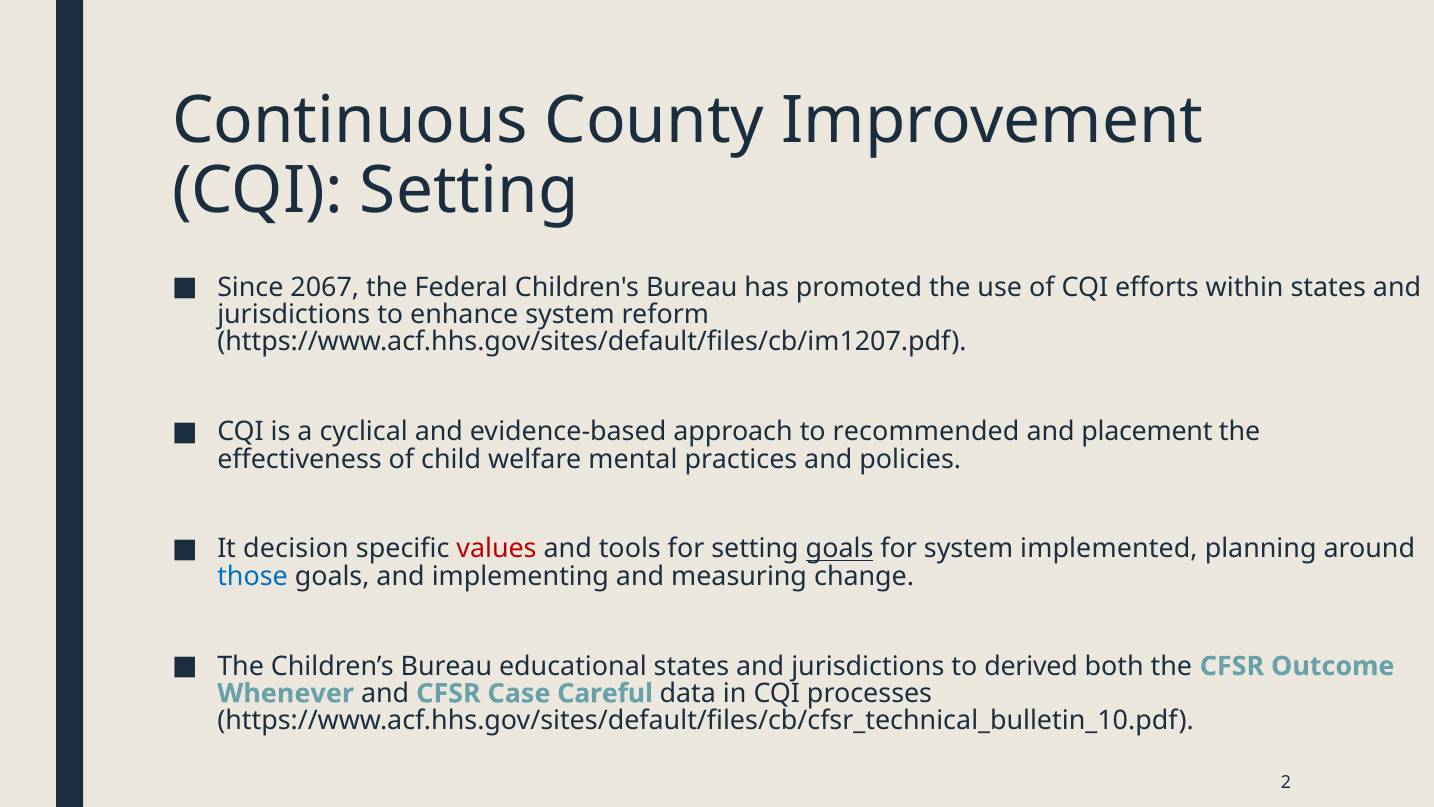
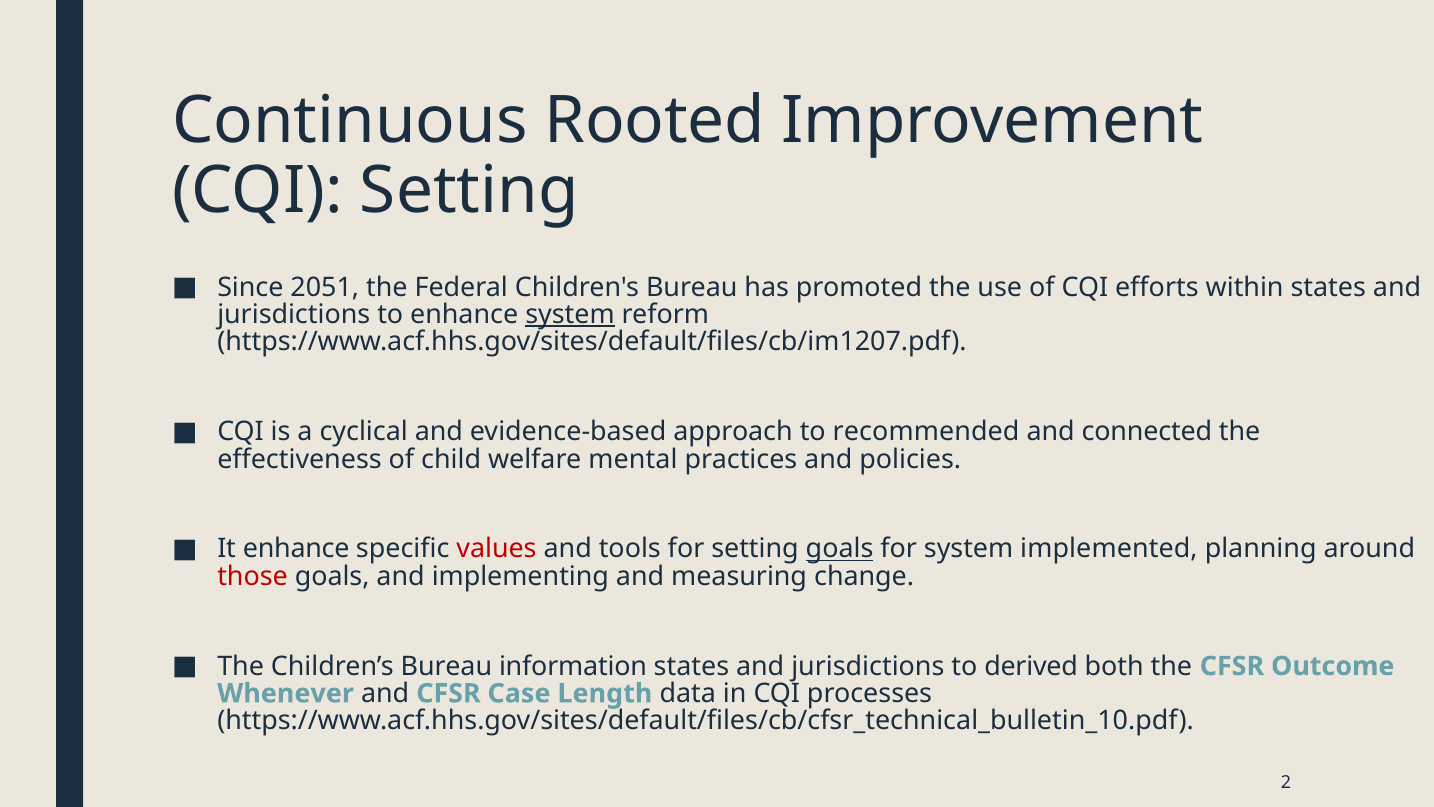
County: County -> Rooted (655, 120)
2067: 2067 -> 2051 (325, 287)
system underline: none -> present (570, 315)
placement: placement -> connected (1147, 432)
It decision: decision -> enhance (296, 549)
those colour: blue -> red (253, 576)
educational: educational -> information (573, 666)
Careful: Careful -> Length (605, 693)
